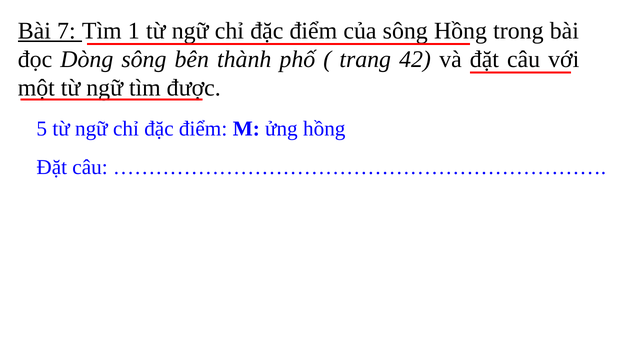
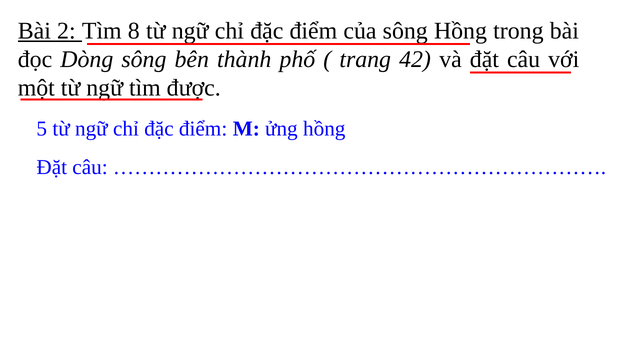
7: 7 -> 2 (66, 31)
1: 1 -> 8 (134, 31)
